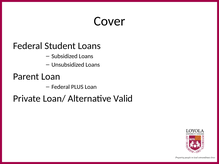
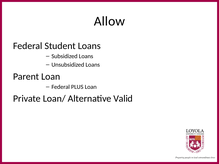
Cover: Cover -> Allow (109, 21)
